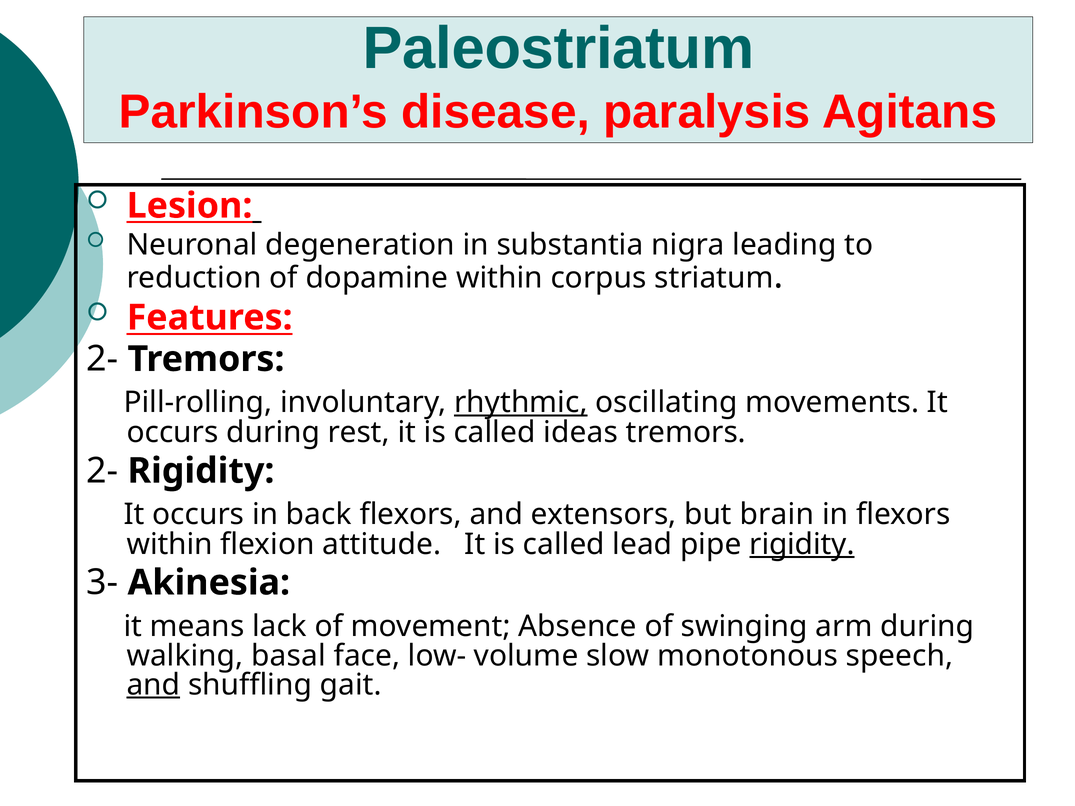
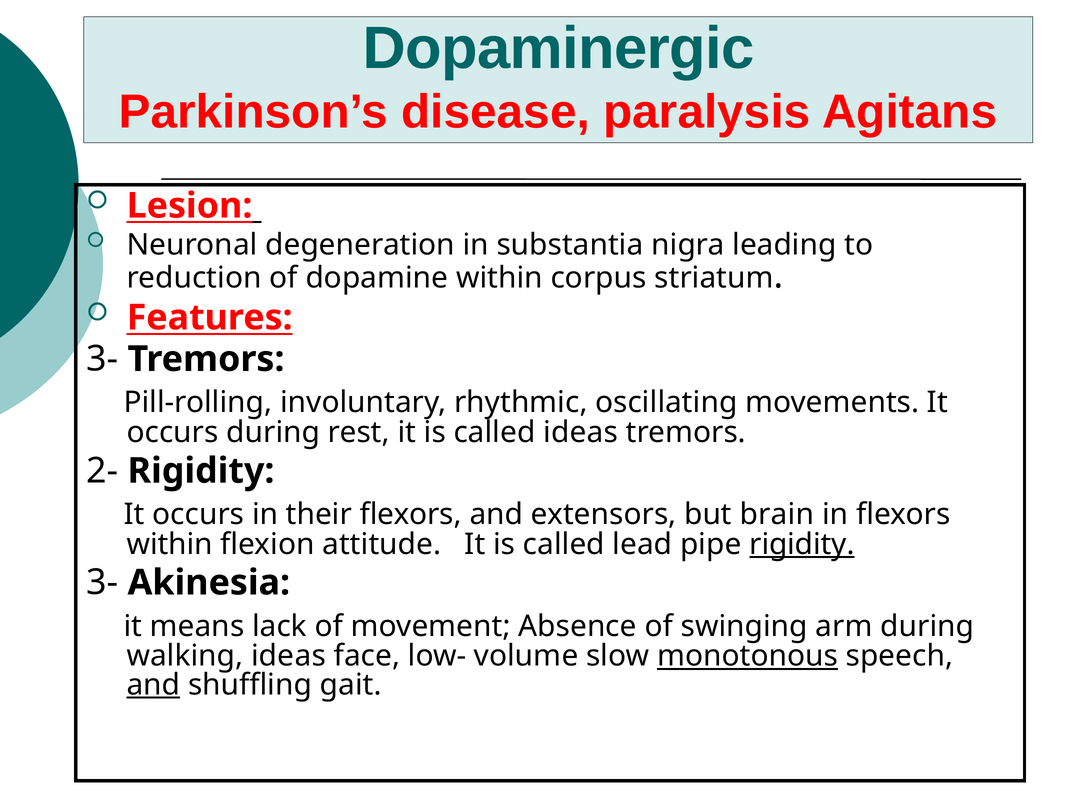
Paleostriatum: Paleostriatum -> Dopaminergic (559, 48)
2-: 2- -> 3- (102, 359)
rhythmic underline: present -> none (521, 403)
back: back -> their (319, 515)
walking basal: basal -> ideas (288, 656)
monotonous underline: none -> present (748, 656)
